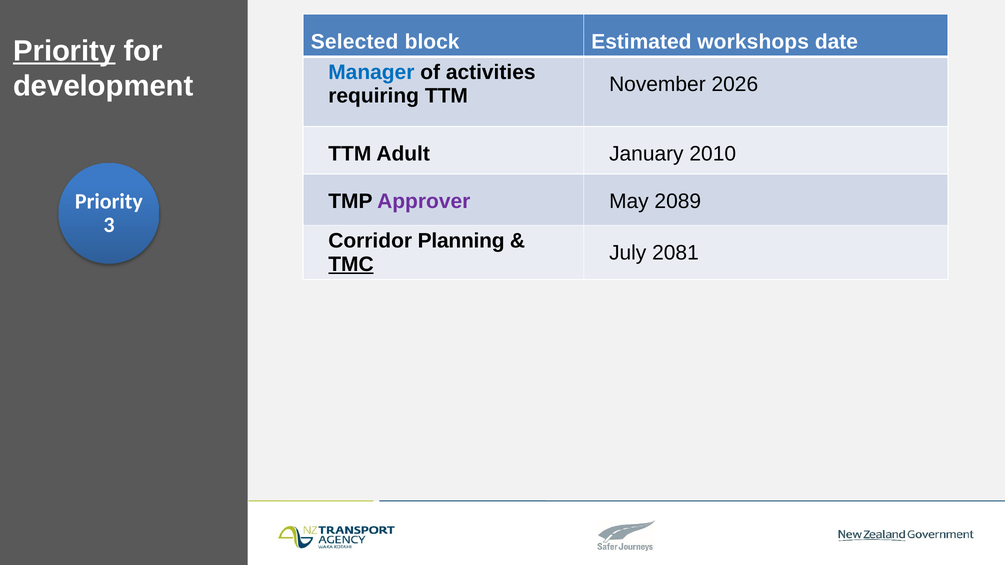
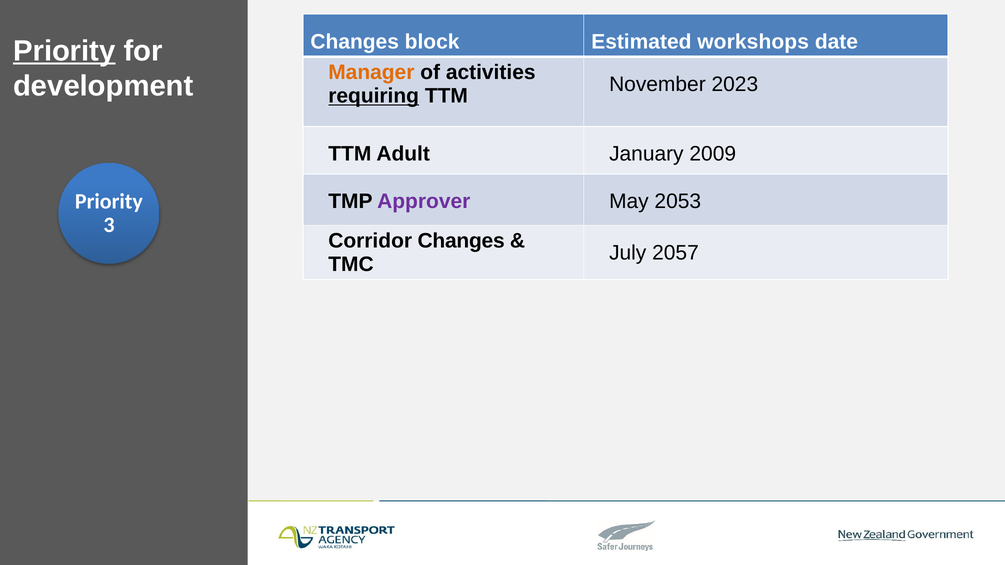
Selected: Selected -> Changes (355, 42)
Manager colour: blue -> orange (371, 73)
2026: 2026 -> 2023 (735, 84)
requiring underline: none -> present (374, 96)
2010: 2010 -> 2009 (713, 154)
2089: 2089 -> 2053 (678, 202)
Corridor Planning: Planning -> Changes (461, 241)
2081: 2081 -> 2057 (675, 253)
TMC underline: present -> none (351, 264)
